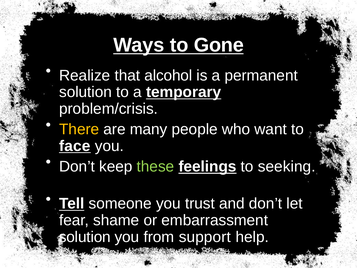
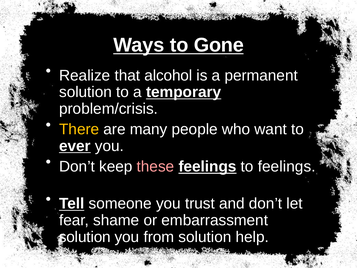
face: face -> ever (75, 146)
these colour: light green -> pink (155, 166)
to seeking: seeking -> feelings (287, 166)
from support: support -> solution (205, 237)
